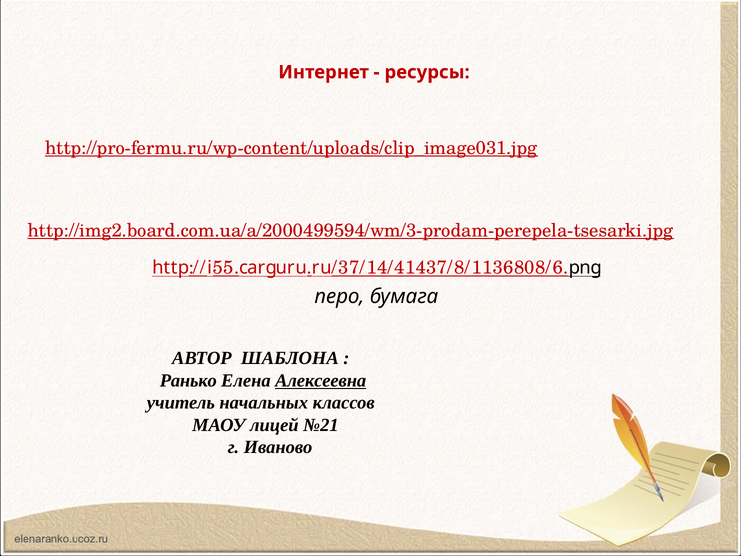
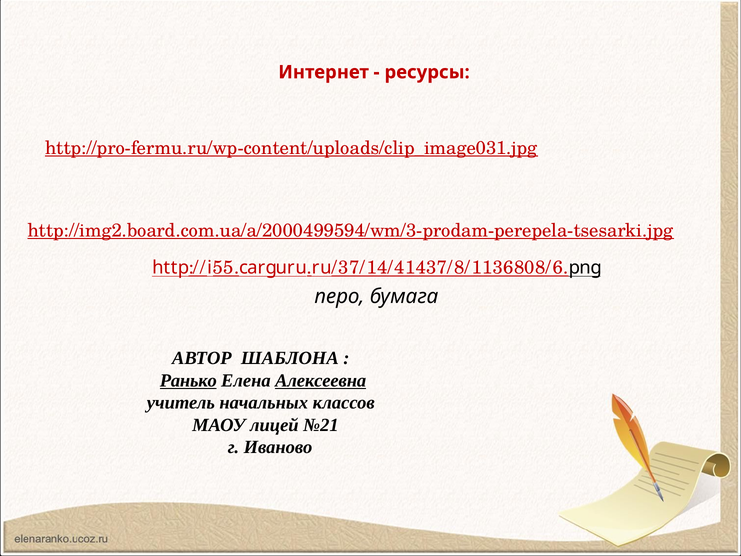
Ранько underline: none -> present (188, 380)
